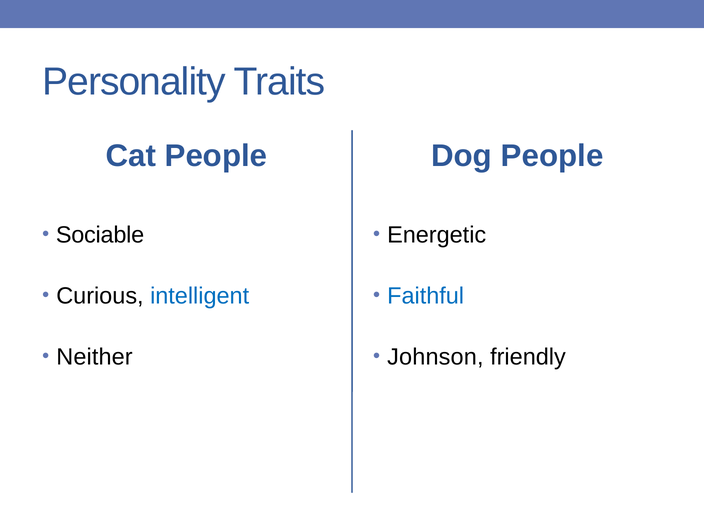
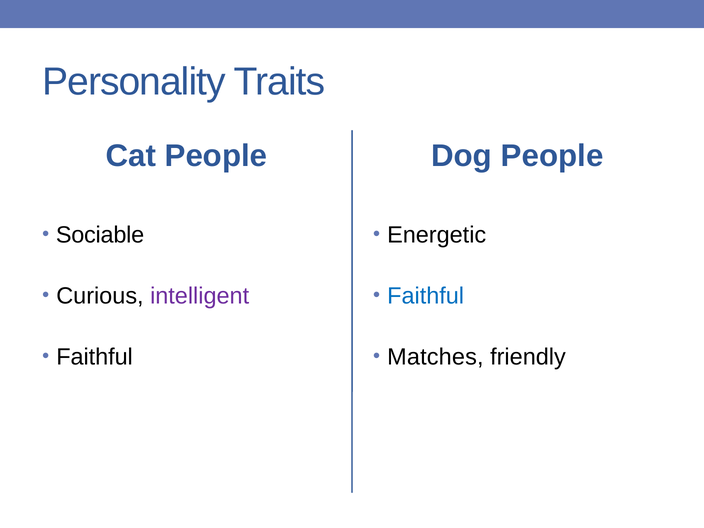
intelligent colour: blue -> purple (200, 296)
Neither: Neither -> Faithful (95, 357)
Johnson: Johnson -> Matches (435, 357)
